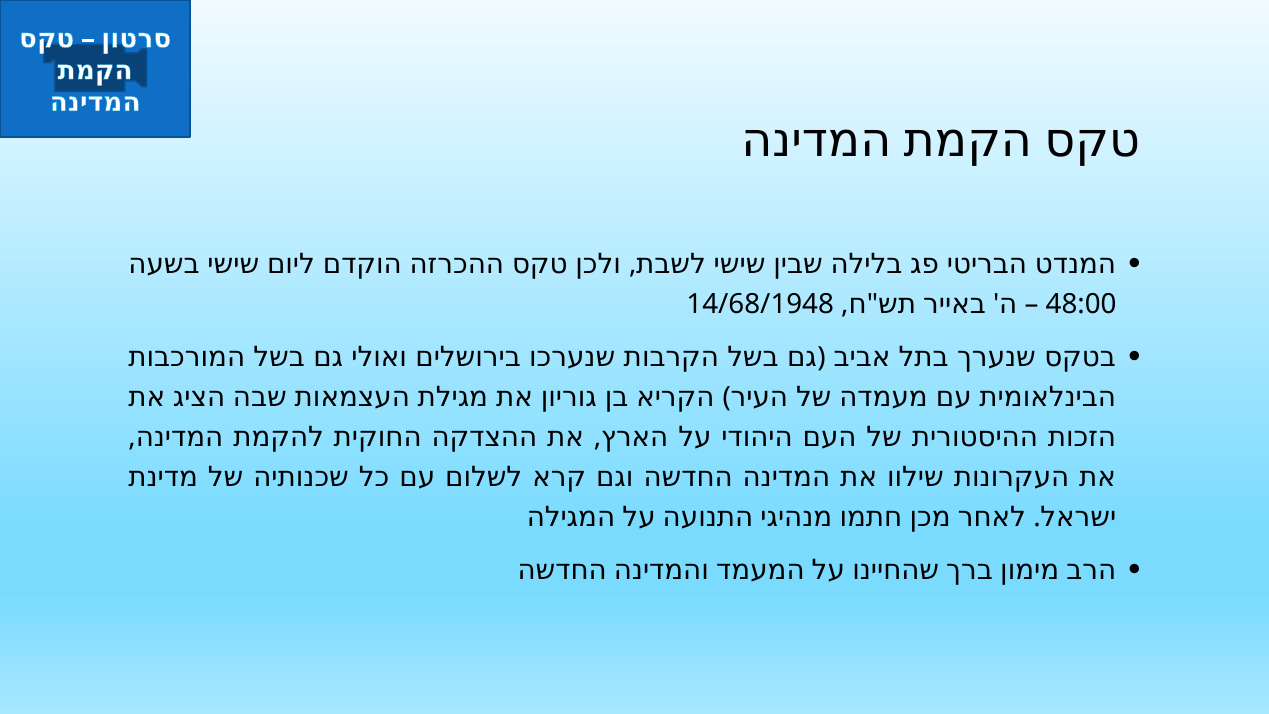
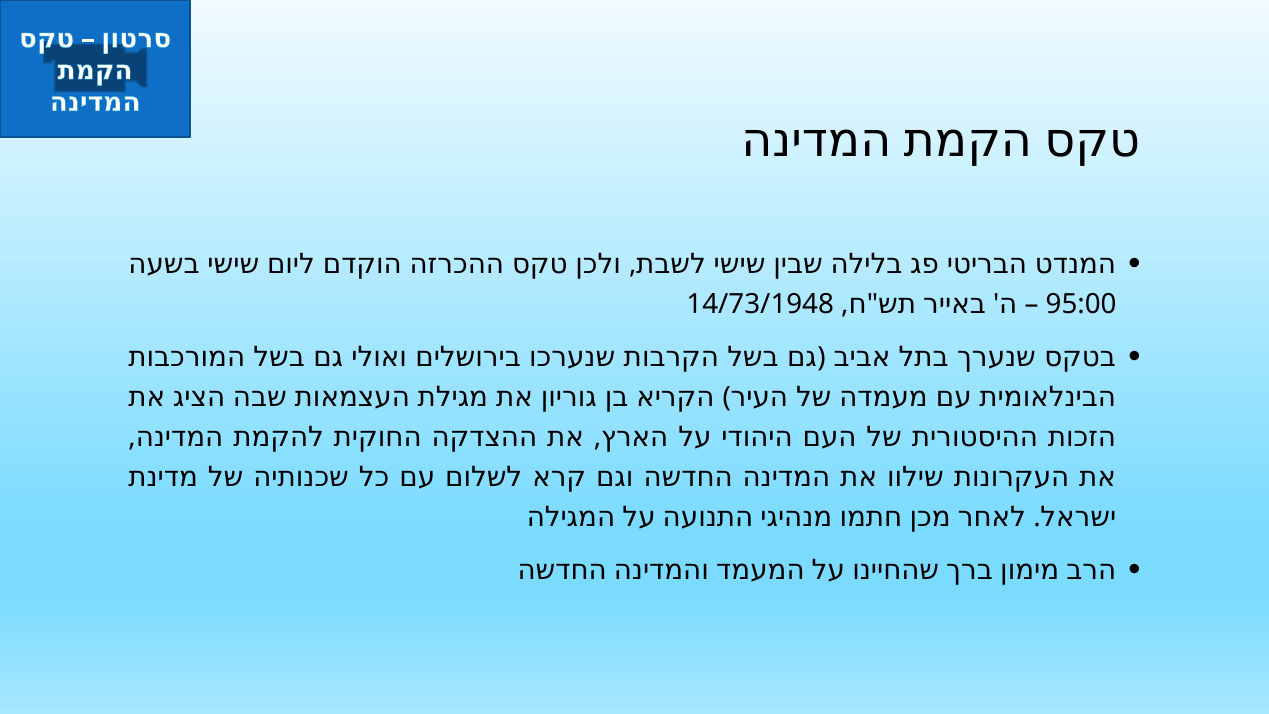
14/68/1948: 14/68/1948 -> 14/73/1948 (760, 304)
48:00: 48:00 -> 95:00 (1081, 304)
